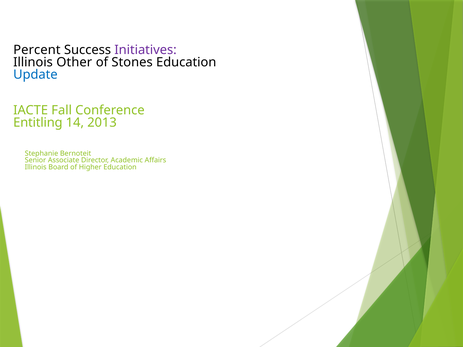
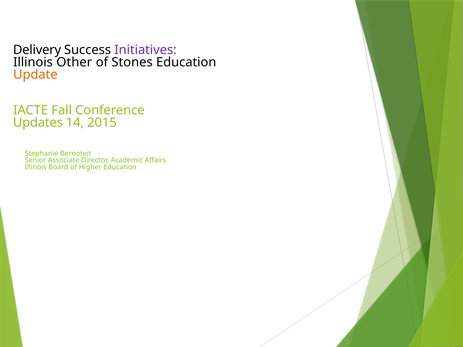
Percent: Percent -> Delivery (37, 50)
Update colour: blue -> orange (35, 75)
Entitling: Entitling -> Updates (38, 123)
2013: 2013 -> 2015 (102, 123)
